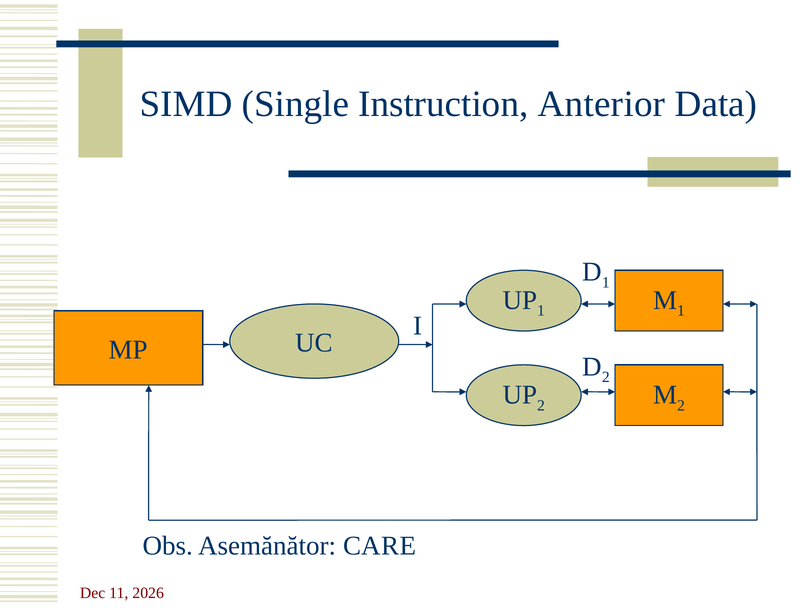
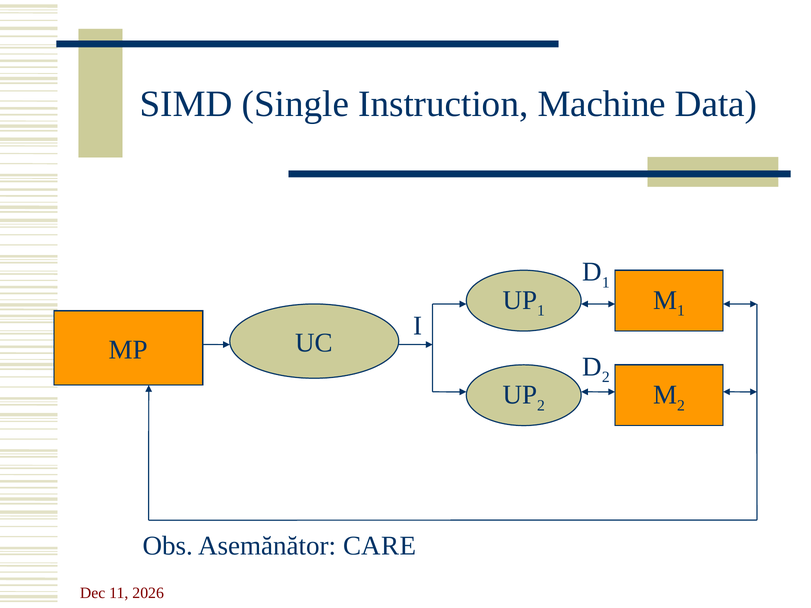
Anterior: Anterior -> Machine (602, 104)
